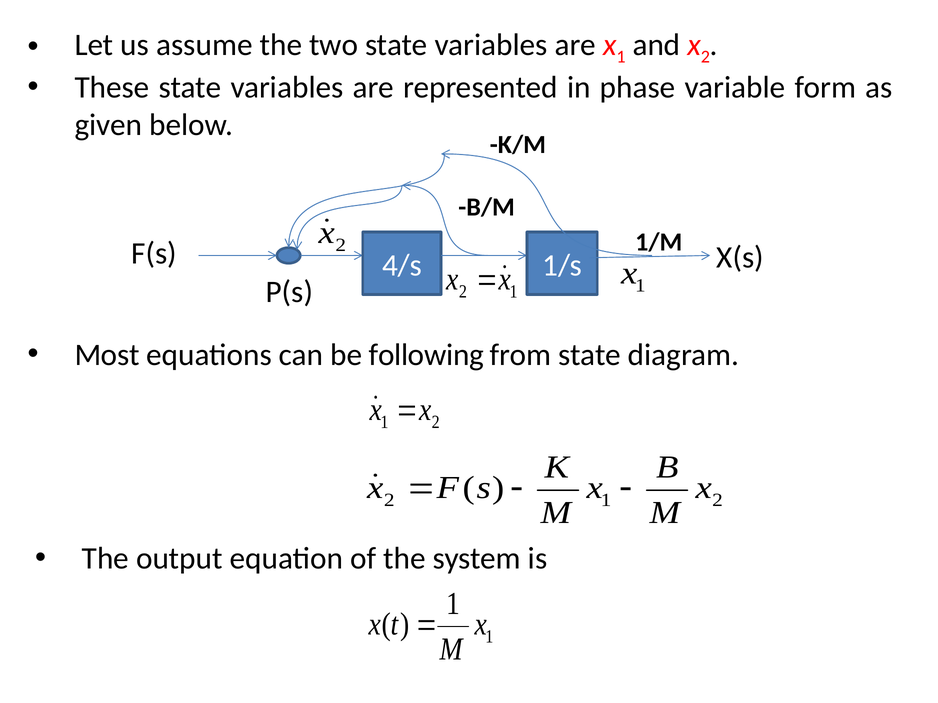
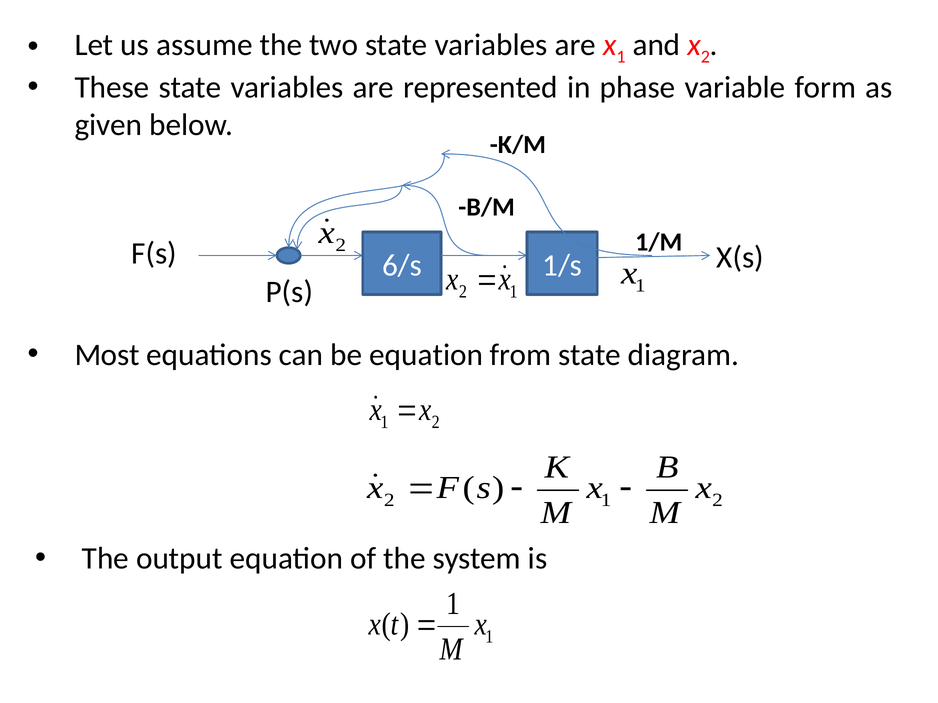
4/s: 4/s -> 6/s (402, 266)
be following: following -> equation (426, 355)
